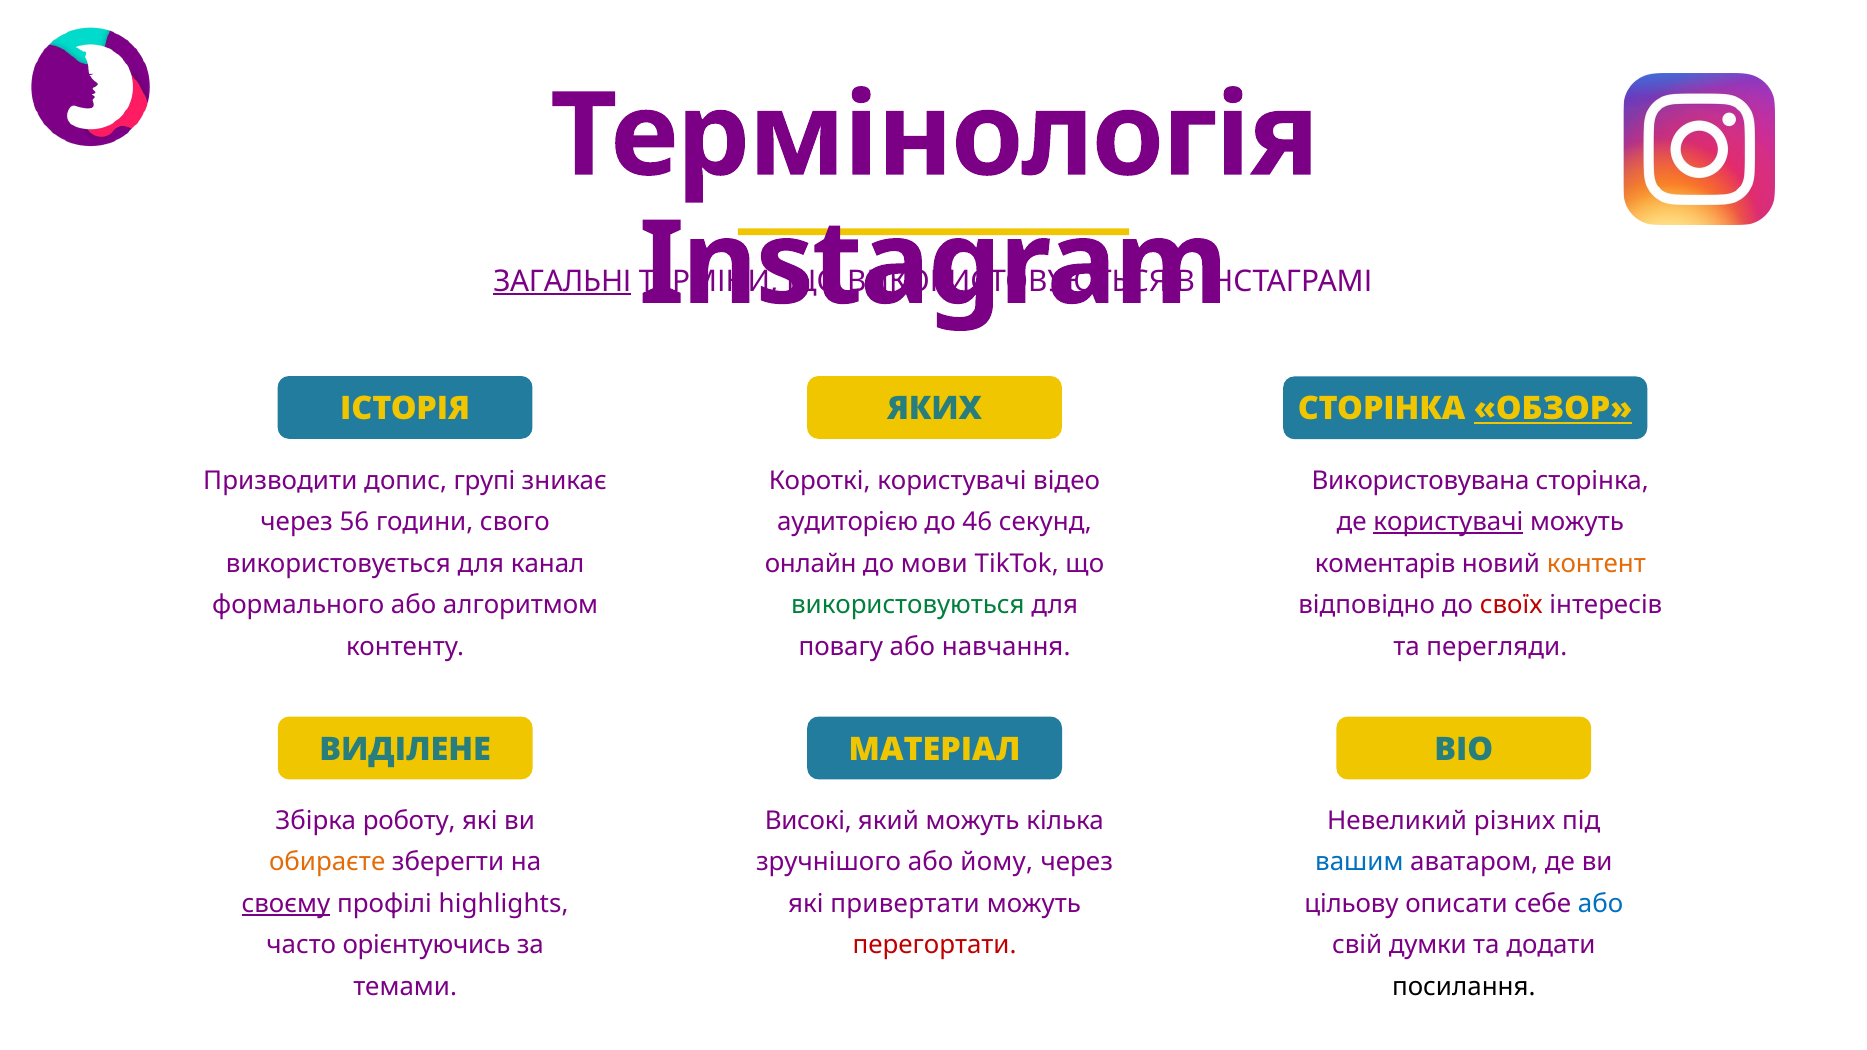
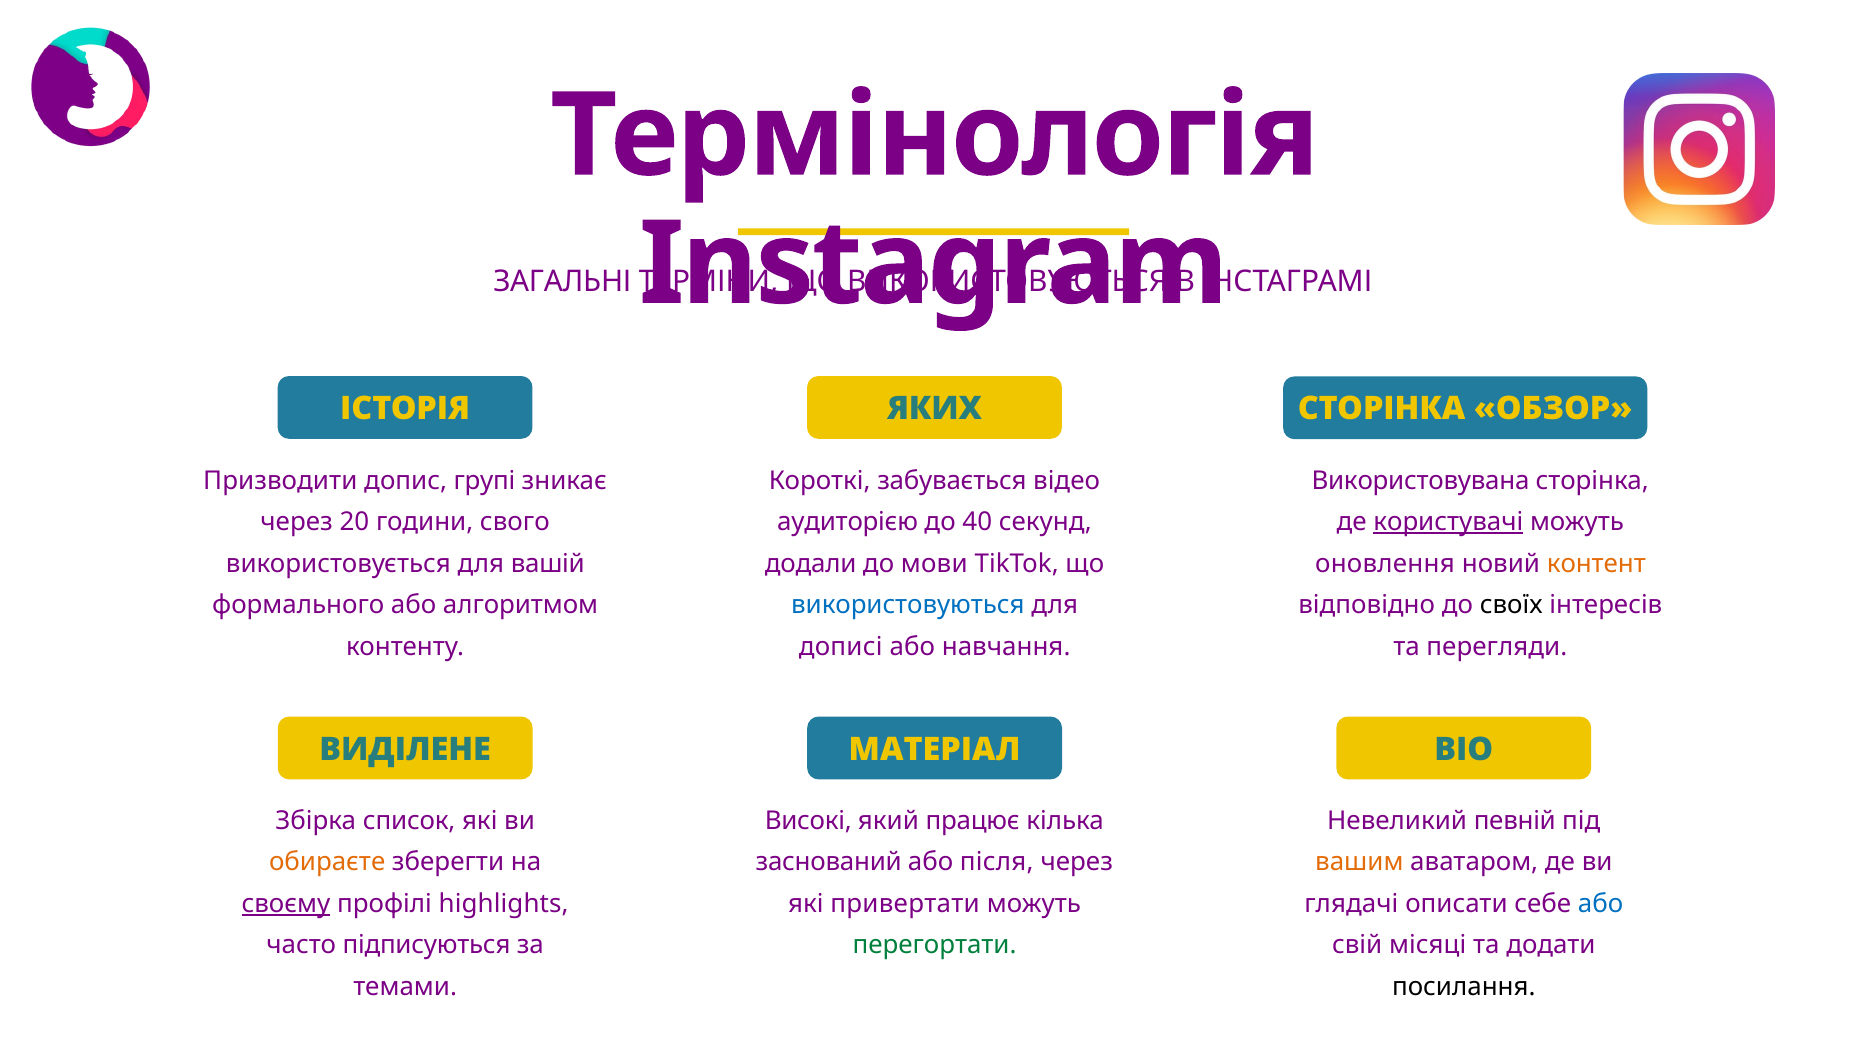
ЗАГАЛЬНІ underline: present -> none (562, 282)
ОБЗОР underline: present -> none (1553, 409)
Короткі користувачі: користувачі -> забувається (952, 481)
56: 56 -> 20 (354, 522)
46: 46 -> 40 (977, 522)
канал: канал -> вашій (548, 564)
онлайн: онлайн -> додали (811, 564)
коментарів: коментарів -> оновлення (1385, 564)
використовуються colour: green -> blue (908, 605)
своїх colour: red -> black (1511, 605)
повагу: повагу -> дописі (841, 647)
роботу: роботу -> список (409, 821)
який можуть: можуть -> працює (973, 821)
різних: різних -> певній (1515, 821)
зручнішого: зручнішого -> заснований (829, 862)
йому: йому -> після (997, 862)
вашим colour: blue -> orange (1359, 862)
цільову: цільову -> глядачі (1351, 904)
перегортати colour: red -> green (935, 945)
орієнтуючись: орієнтуючись -> підписуються (427, 945)
думки: думки -> місяці (1428, 945)
